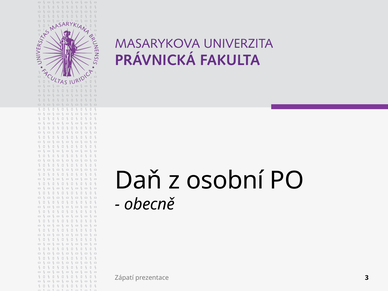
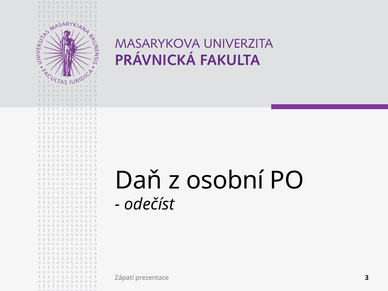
obecně: obecně -> odečíst (149, 204)
